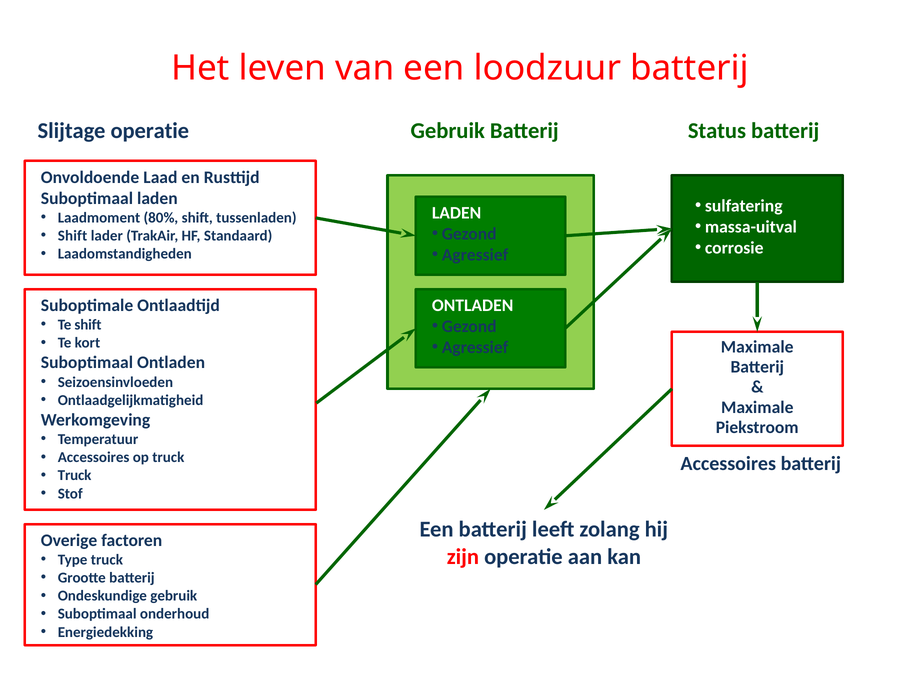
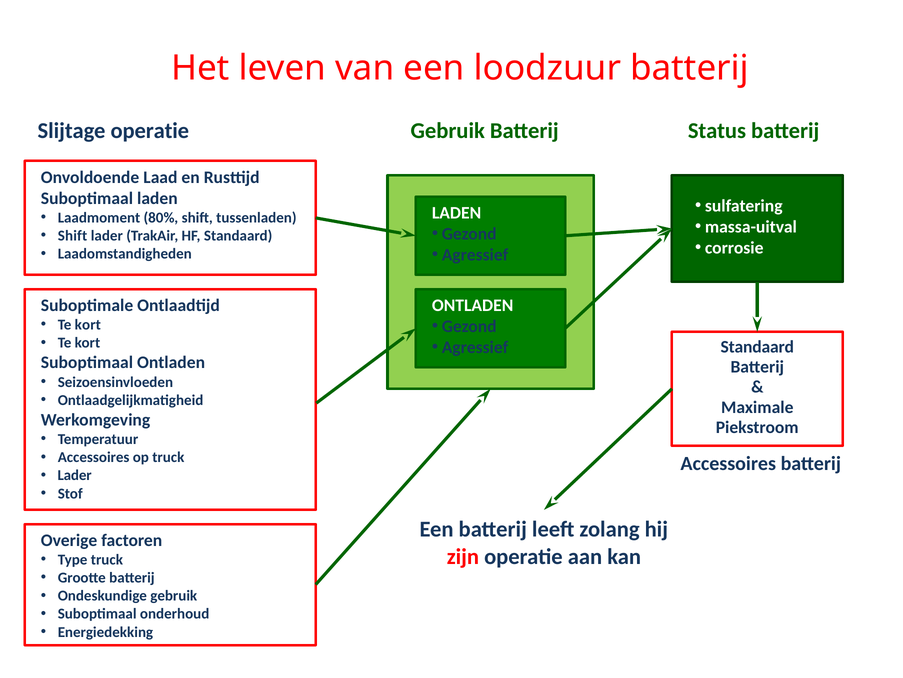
shift: shift -> kort (88, 324)
Maximale: Maximale -> Standaard (757, 347)
Truck: Truck -> Lader (75, 475)
